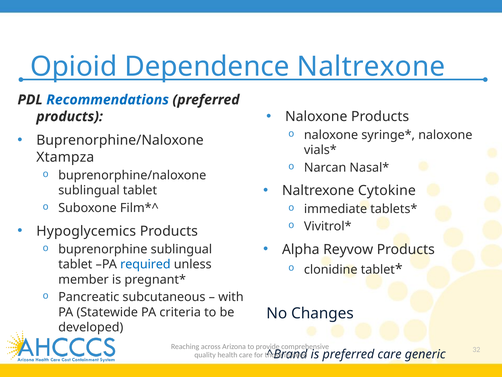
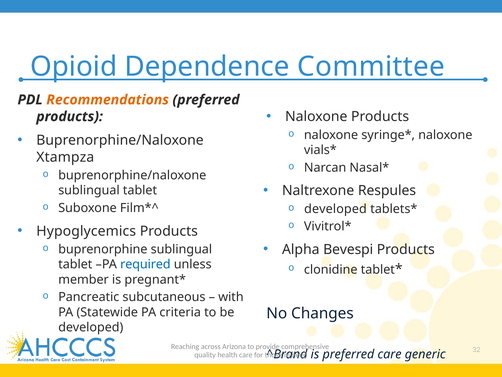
Dependence Naltrexone: Naltrexone -> Committee (371, 66)
Recommendations colour: blue -> orange (108, 100)
Cytokine: Cytokine -> Respules (387, 190)
immediate: immediate -> developed (335, 209)
Reyvow: Reyvow -> Bevespi (348, 249)
